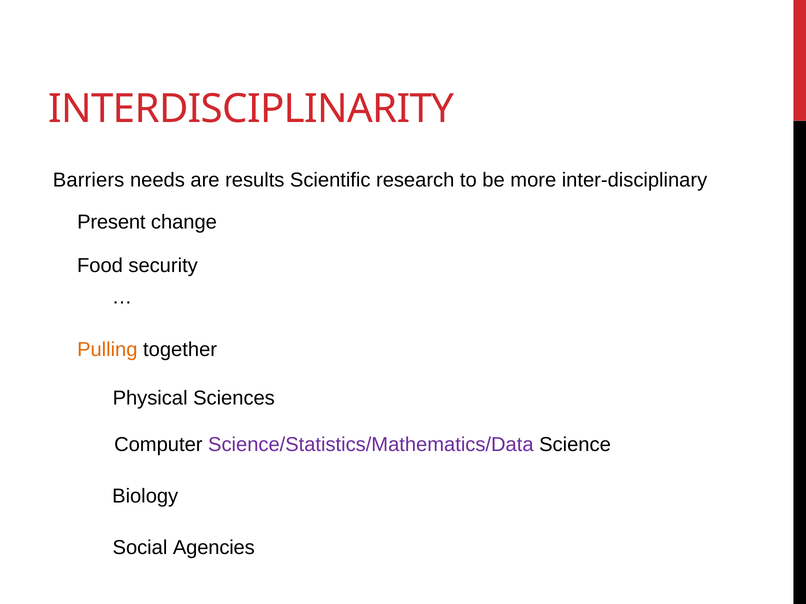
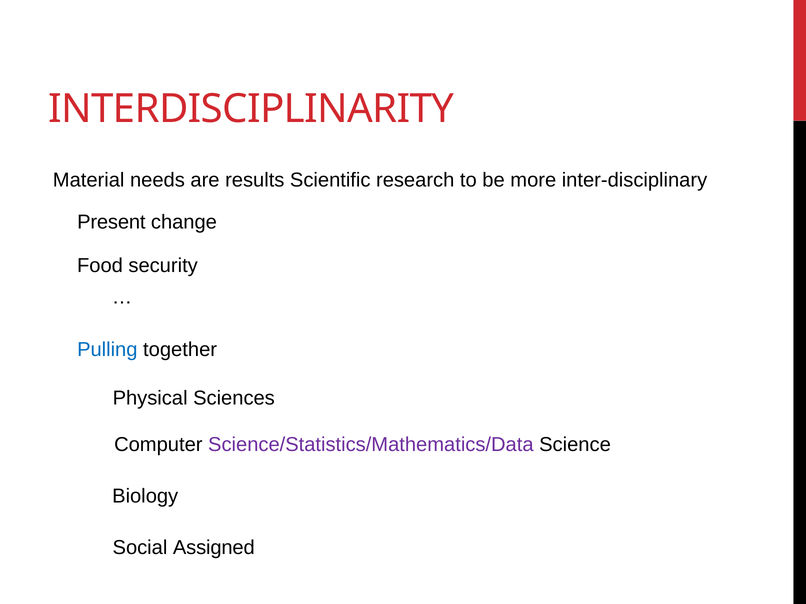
Barriers: Barriers -> Material (89, 180)
Pulling colour: orange -> blue (107, 350)
Agencies: Agencies -> Assigned (214, 548)
